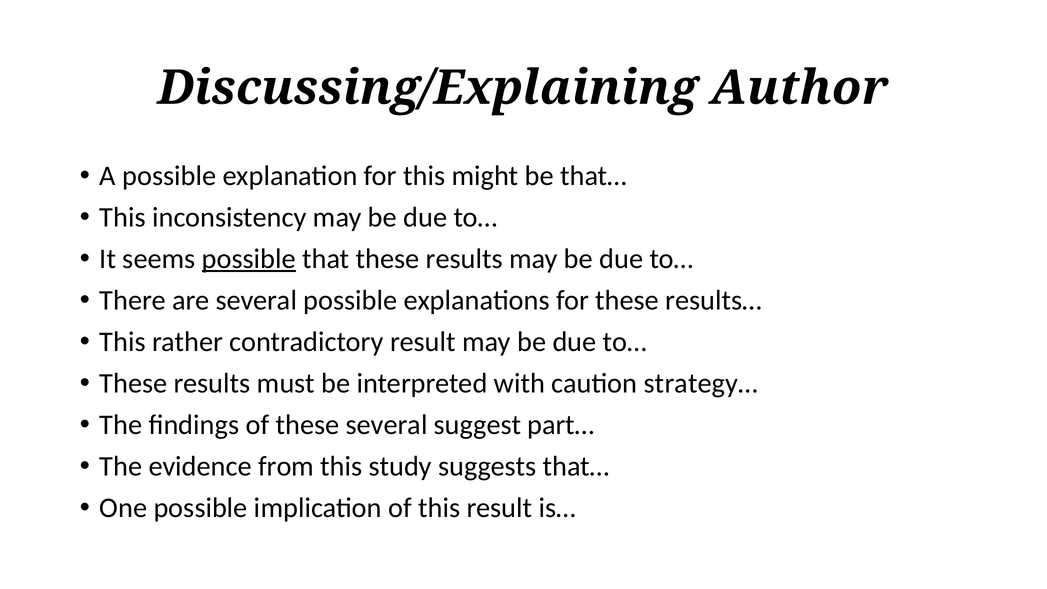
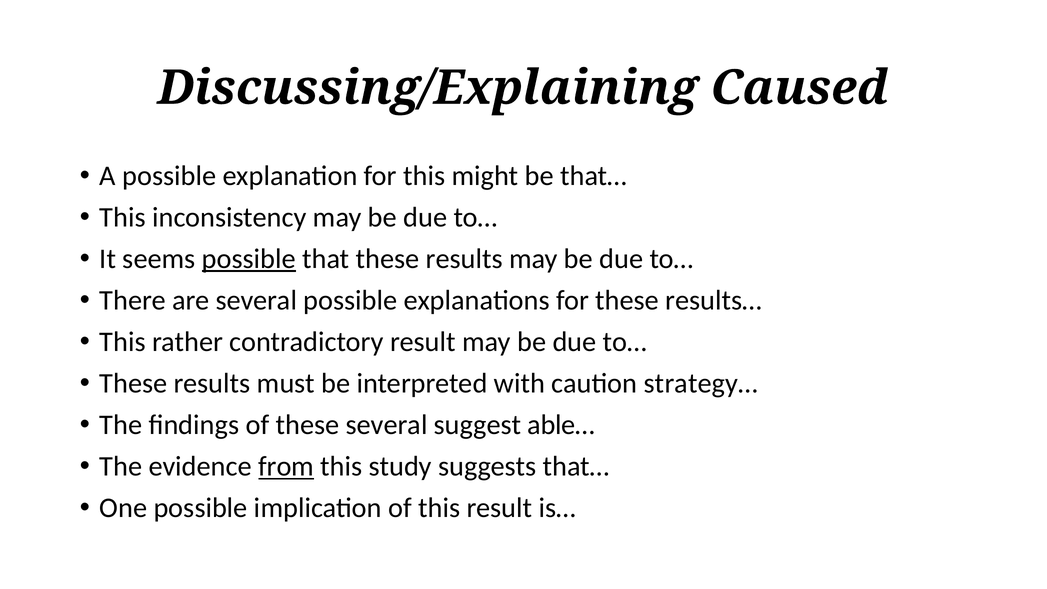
Author: Author -> Caused (800, 88)
part…: part… -> able… (561, 425)
from underline: none -> present (286, 466)
